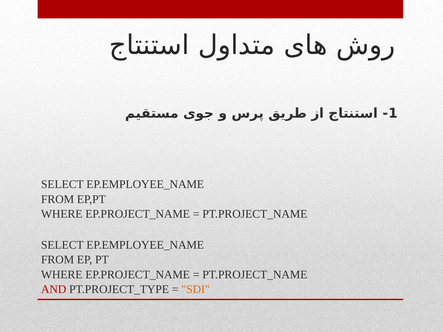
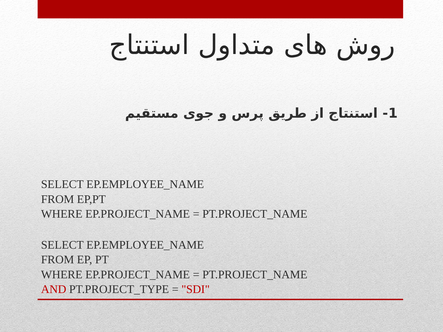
SDI colour: orange -> red (196, 290)
